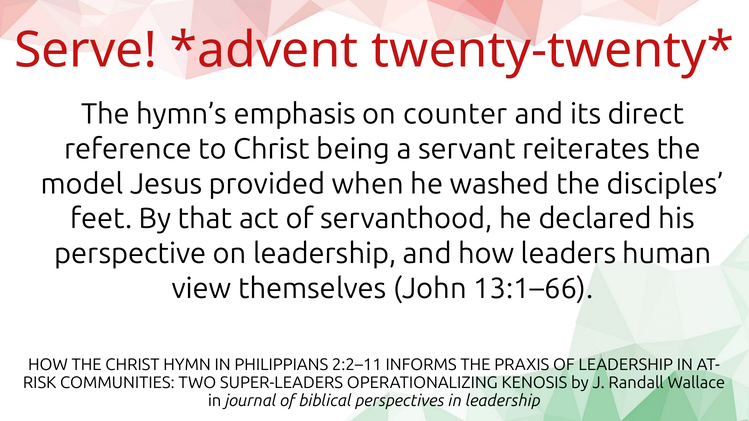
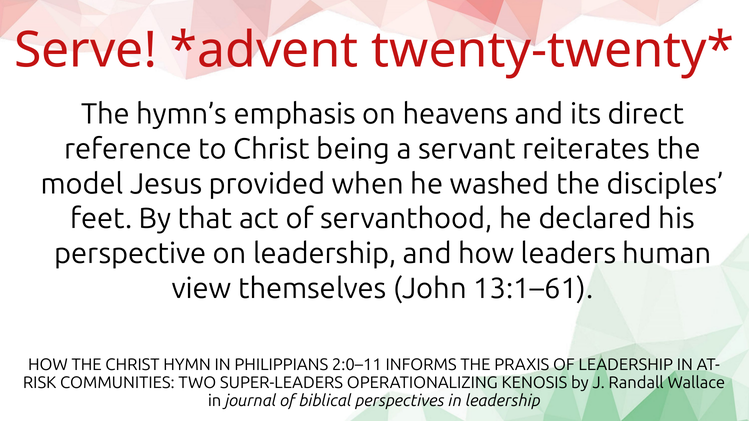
counter: counter -> heavens (456, 114)
13:1–66: 13:1–66 -> 13:1–61 (533, 289)
2:2–11: 2:2–11 -> 2:0–11 (357, 365)
